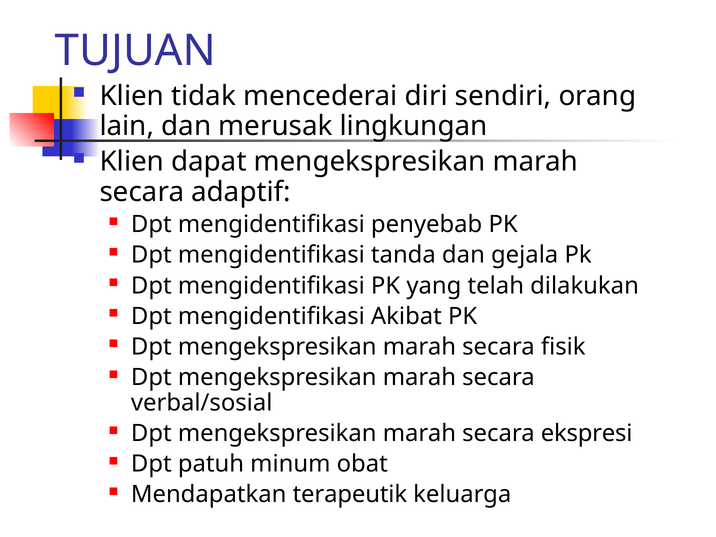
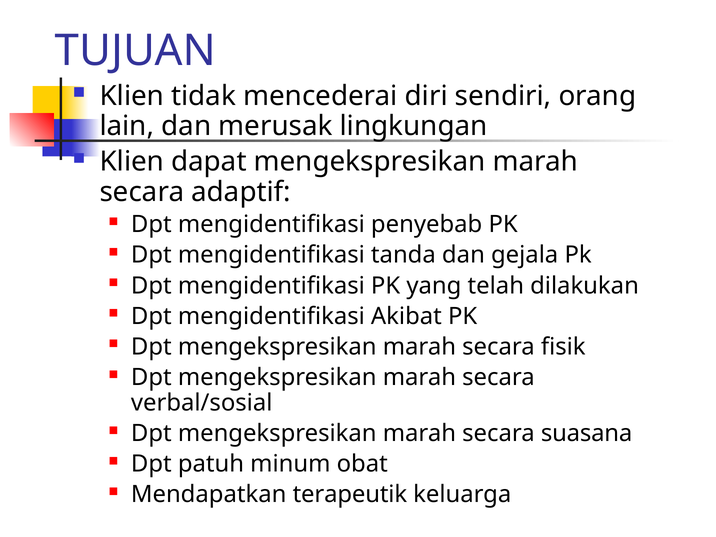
ekspresi: ekspresi -> suasana (587, 434)
